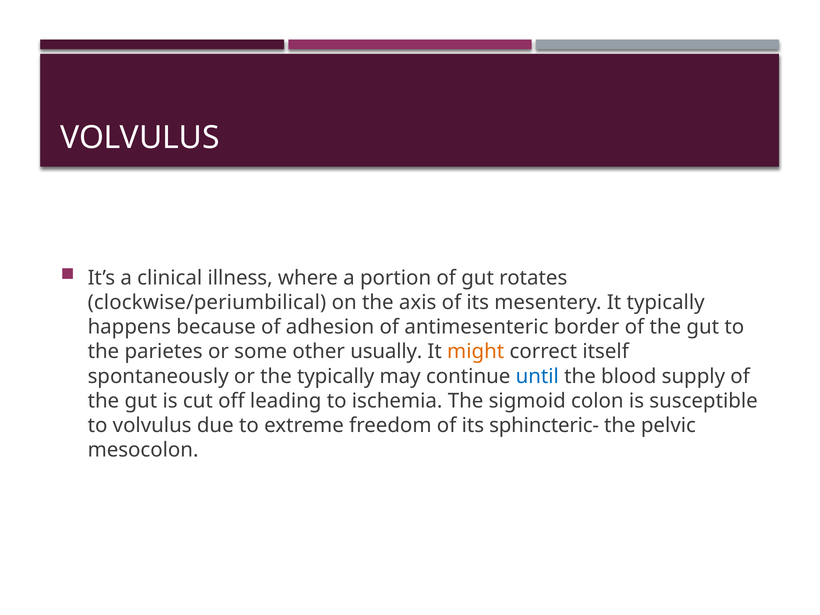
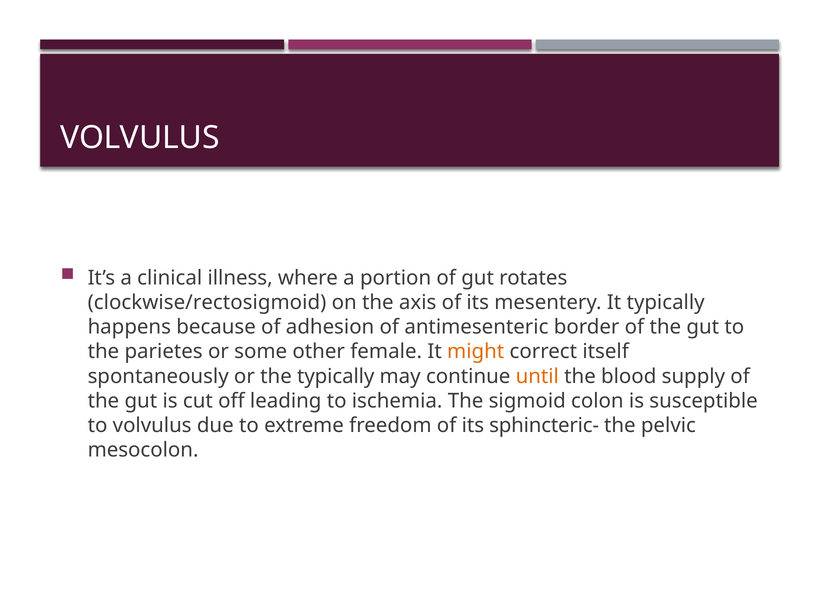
clockwise/periumbilical: clockwise/periumbilical -> clockwise/rectosigmoid (207, 303)
usually: usually -> female (386, 352)
until colour: blue -> orange (537, 376)
